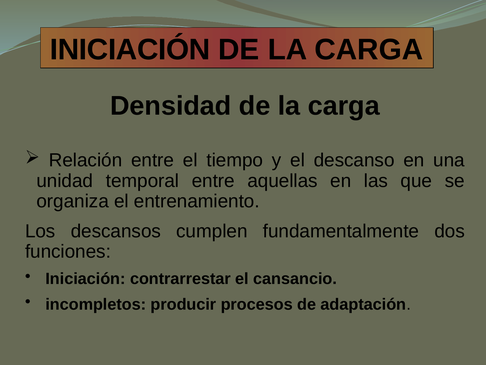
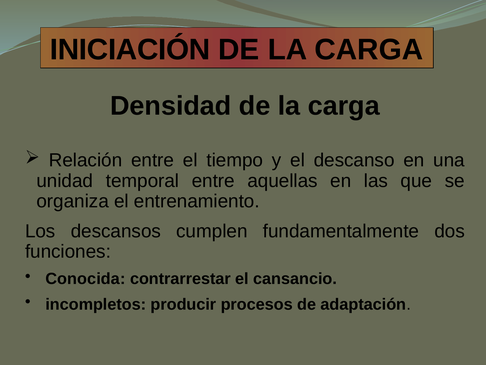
Iniciación: Iniciación -> Conocida (85, 278)
